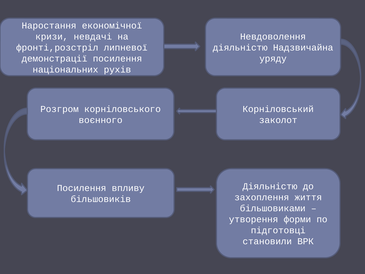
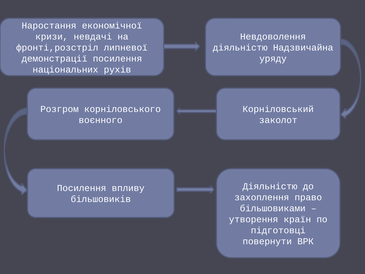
життя: життя -> право (308, 197)
форми: форми -> країн (297, 219)
становили: становили -> повернути (267, 241)
